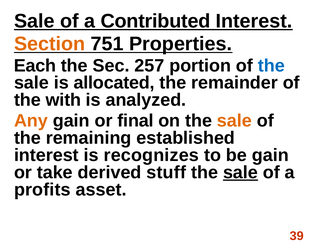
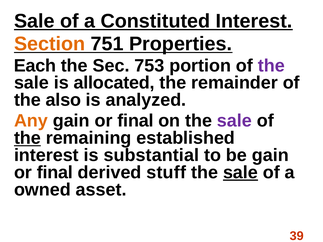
Contributed: Contributed -> Constituted (155, 21)
257: 257 -> 753 (149, 66)
the colour: blue -> purple (271, 66)
with: with -> also (63, 100)
sale colour: orange -> purple (234, 121)
the underline: none -> present (27, 138)
recognizes: recognizes -> substantial (151, 155)
take: take -> final (55, 173)
profits: profits -> owned (42, 190)
